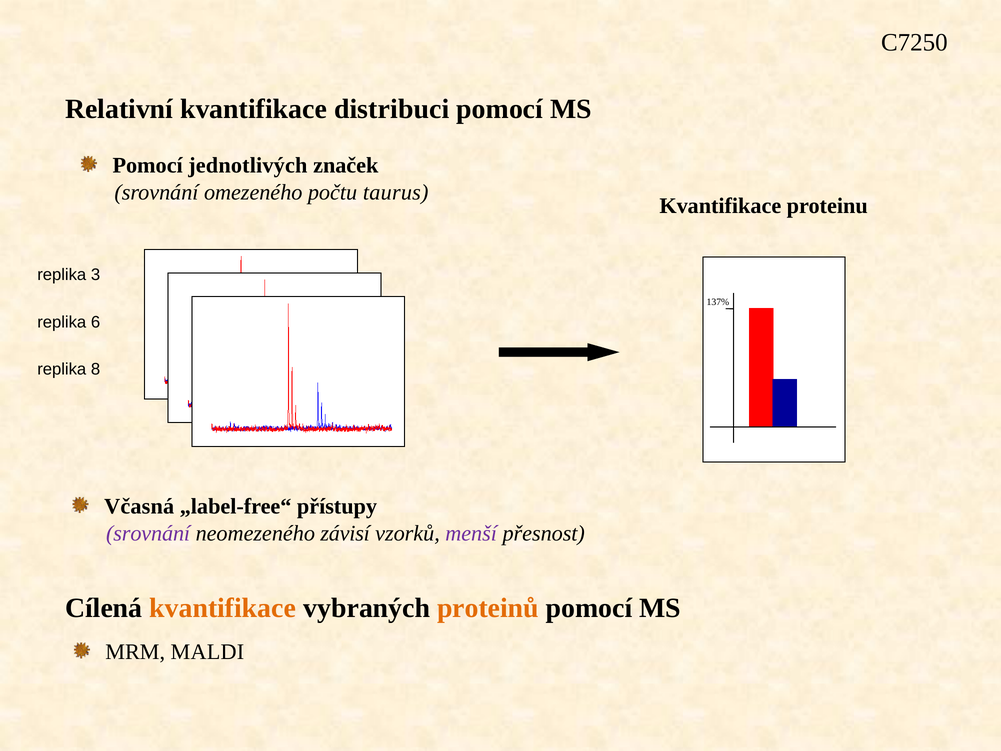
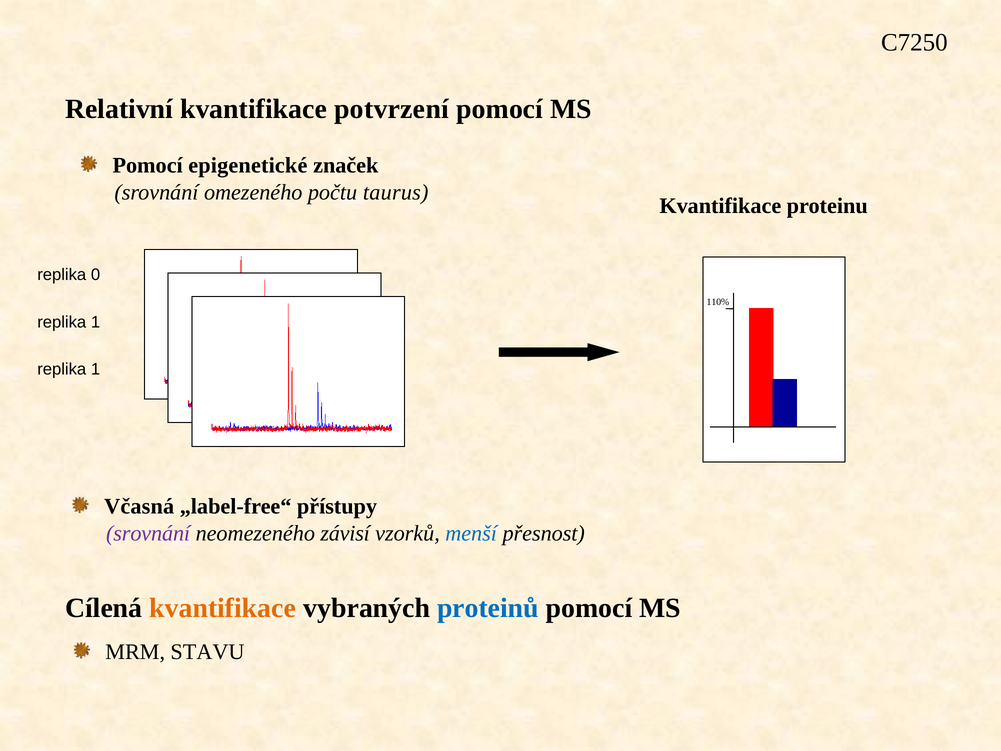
distribuci: distribuci -> potvrzení (392, 109)
jednotlivých: jednotlivých -> epigenetické (248, 166)
3: 3 -> 0 (96, 275)
137%: 137% -> 110% (718, 302)
6: 6 -> 1 (96, 322)
8: 8 -> 1 (96, 369)
menší colour: purple -> blue (471, 533)
proteinů colour: orange -> blue (488, 608)
MALDI: MALDI -> STAVU (208, 652)
